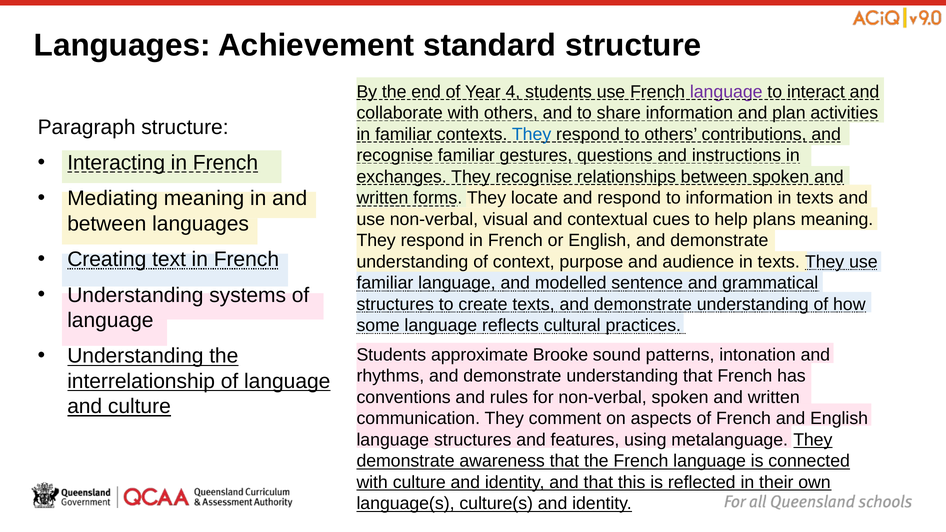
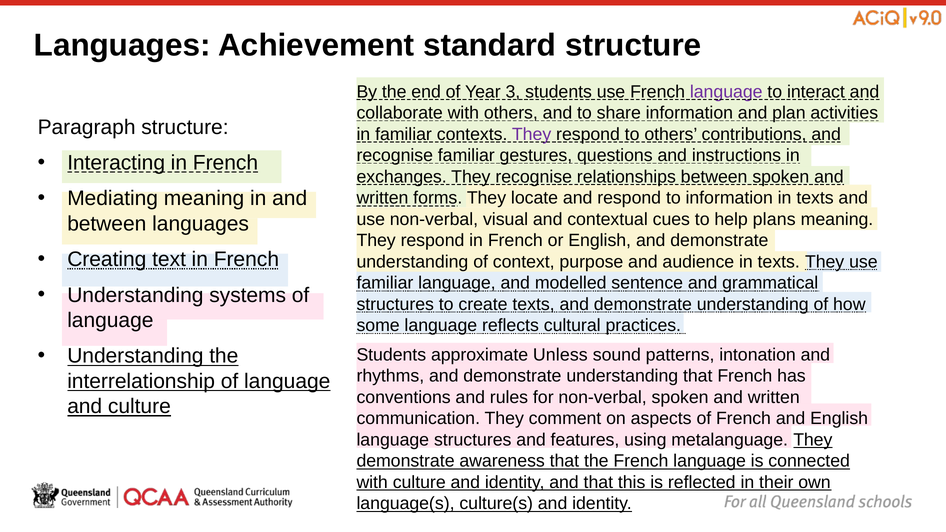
4: 4 -> 3 (513, 92)
They colour: blue -> purple (532, 134)
Brooke: Brooke -> Unless (560, 355)
